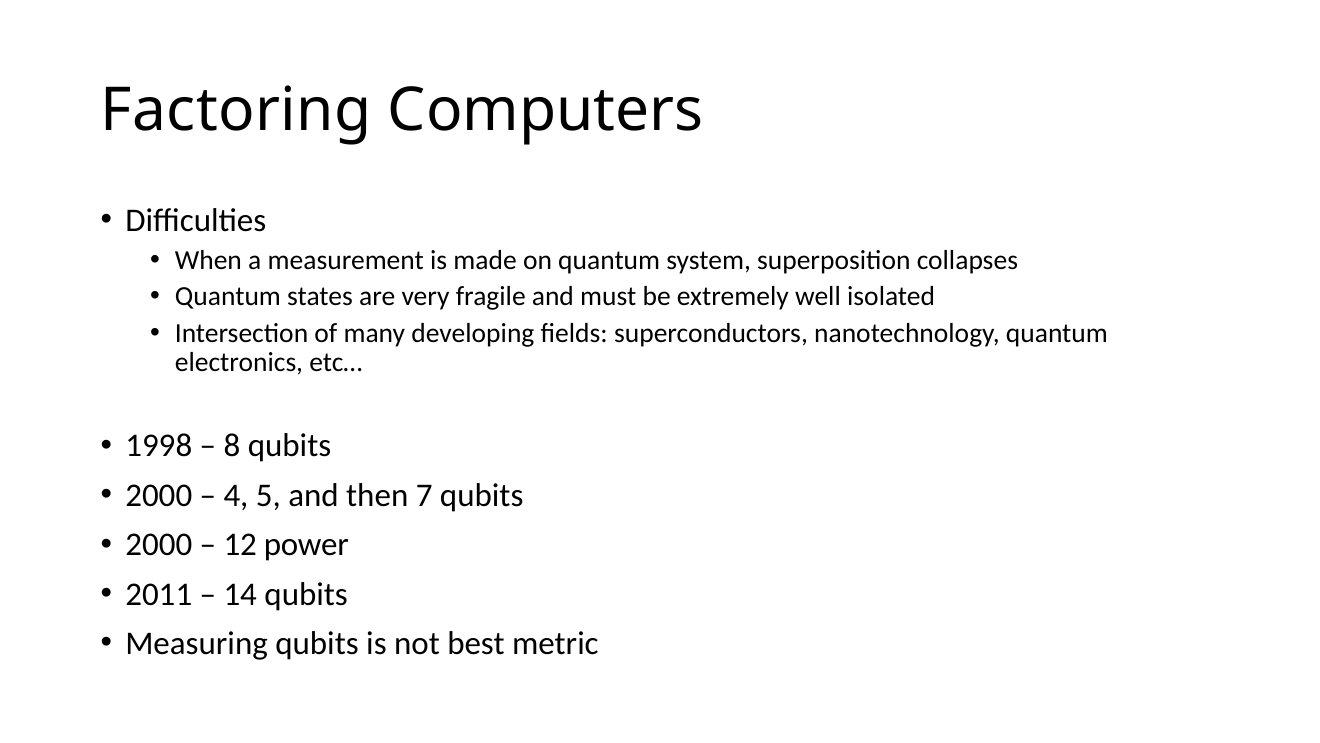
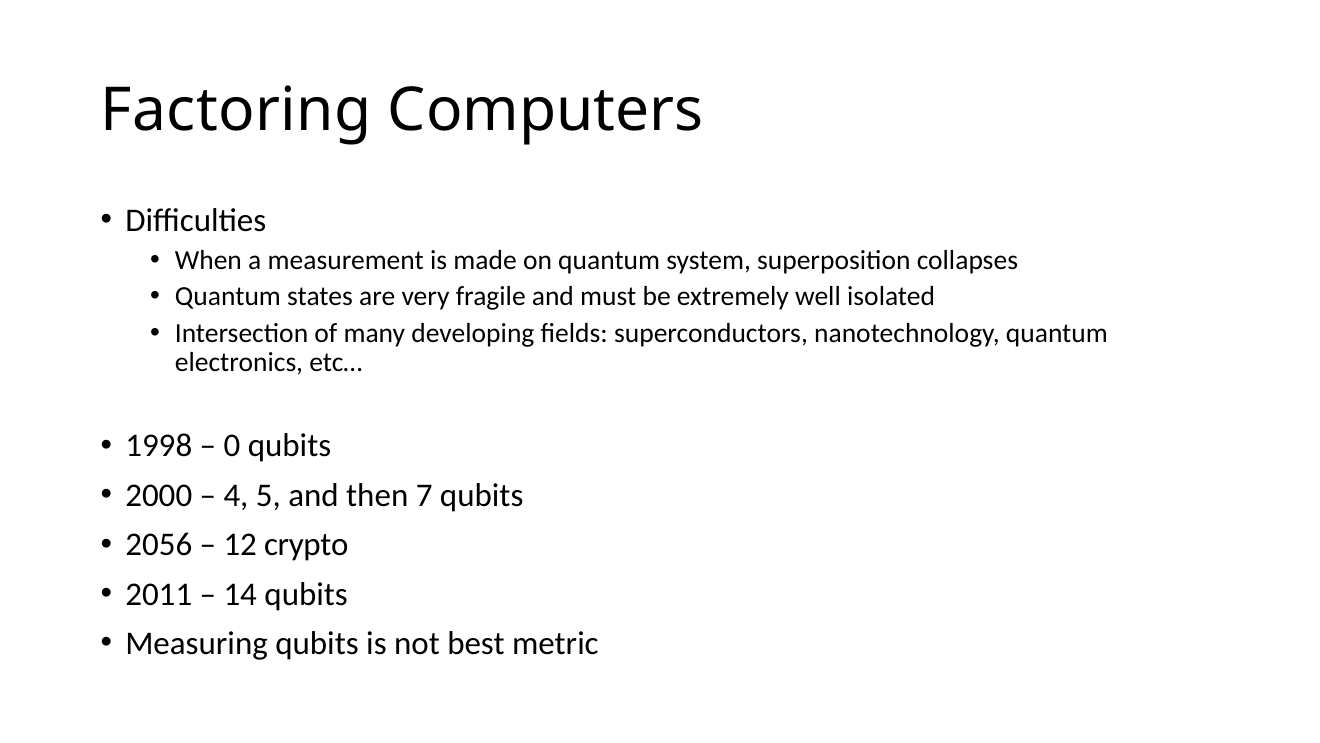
8: 8 -> 0 (232, 446)
2000: 2000 -> 2056 (159, 544)
power: power -> crypto (306, 544)
